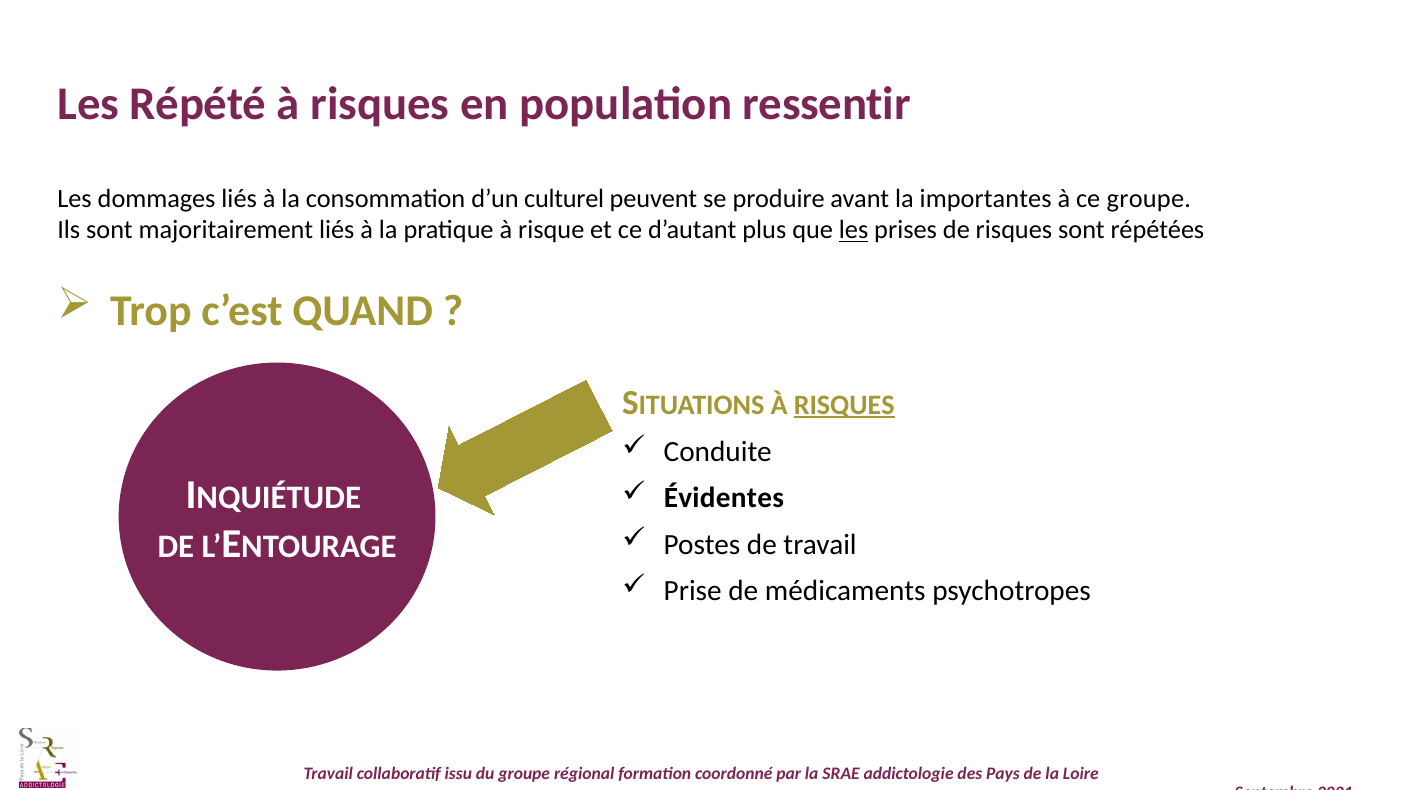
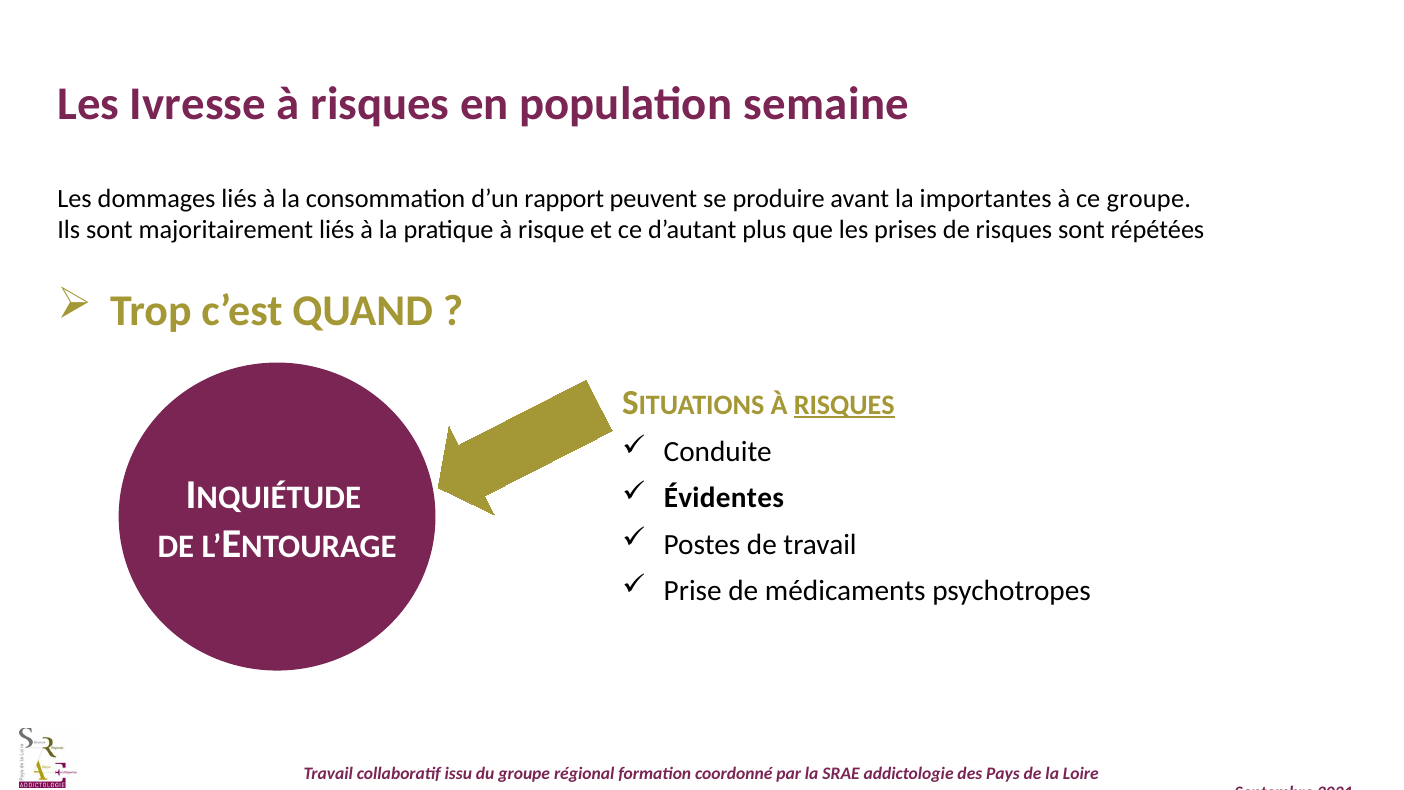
Répété: Répété -> Ivresse (198, 104)
ressentir: ressentir -> semaine (826, 104)
culturel: culturel -> rapport (564, 198)
les underline: present -> none (854, 230)
